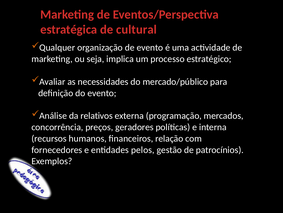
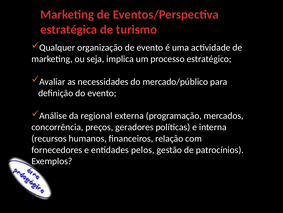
cultural: cultural -> turismo (137, 30)
relativos: relativos -> regional (97, 115)
